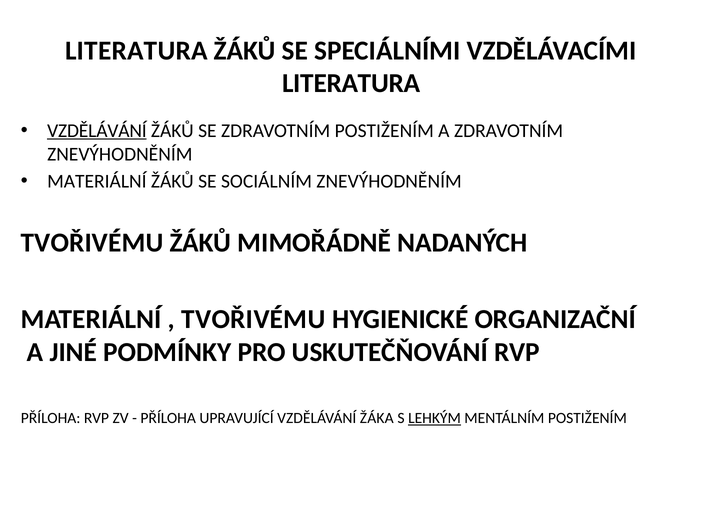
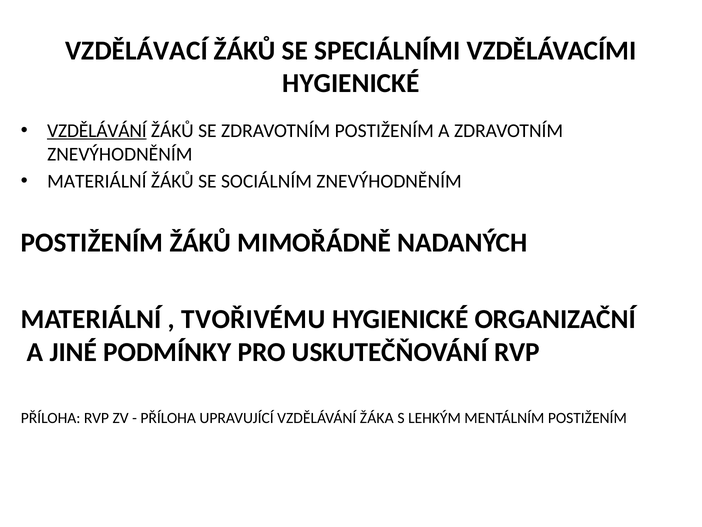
LITERATURA: LITERATURA -> VZDĚLÁVACÍ (136, 50)
LITERATURA: LITERATURA -> HYGIENICKÉ (351, 83)
TVOŘIVÉMU: TVOŘIVÉMU -> POSTIŽENÍM (92, 243)
LEHKÝM underline: present -> none (434, 418)
